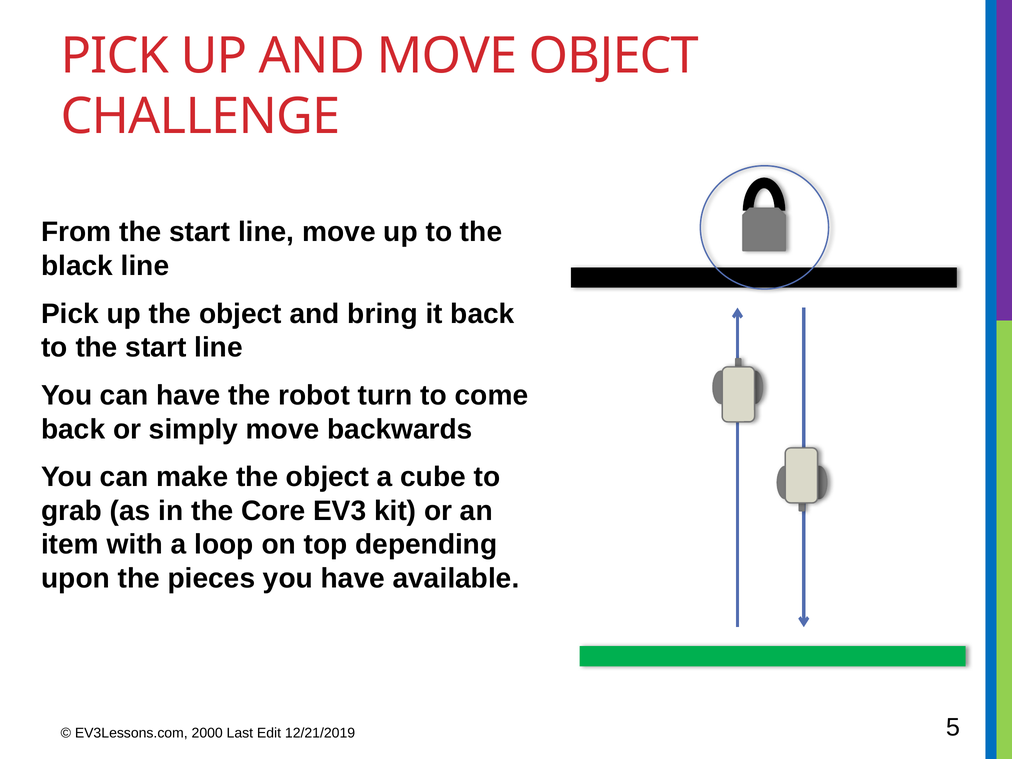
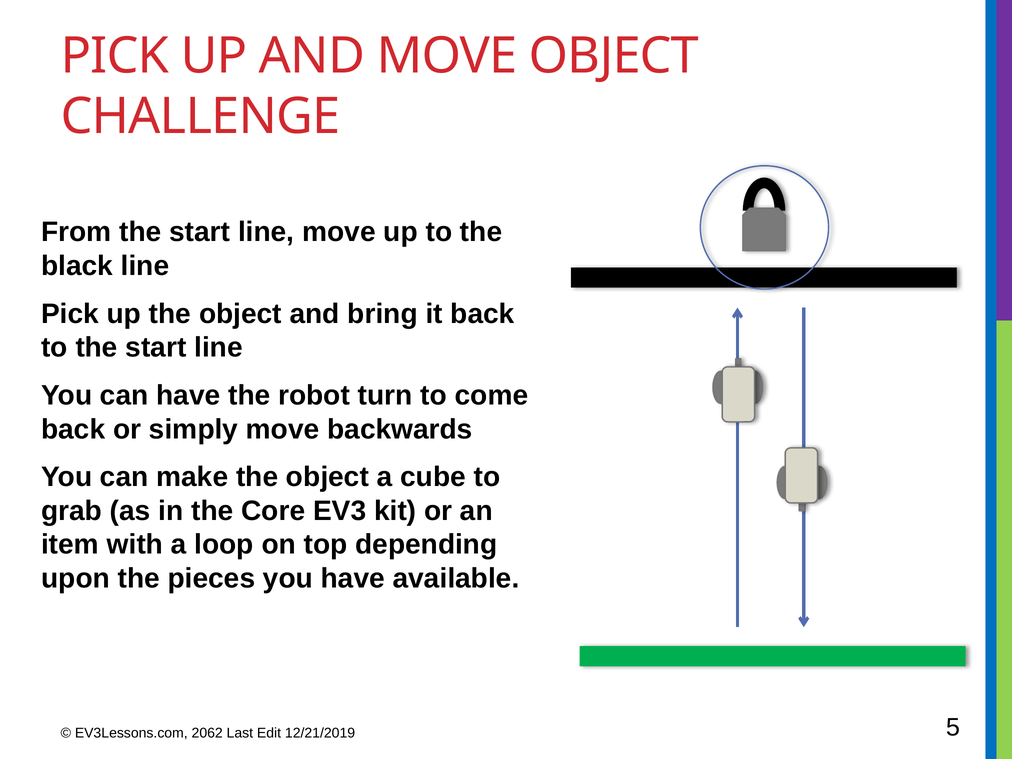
2000: 2000 -> 2062 (207, 733)
